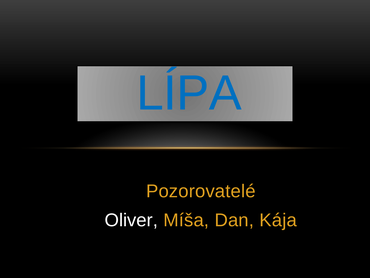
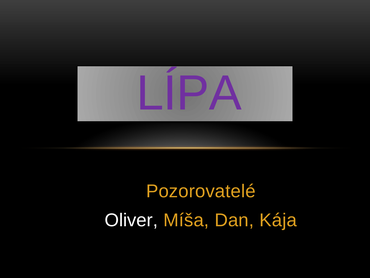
LÍPA colour: blue -> purple (189, 93)
